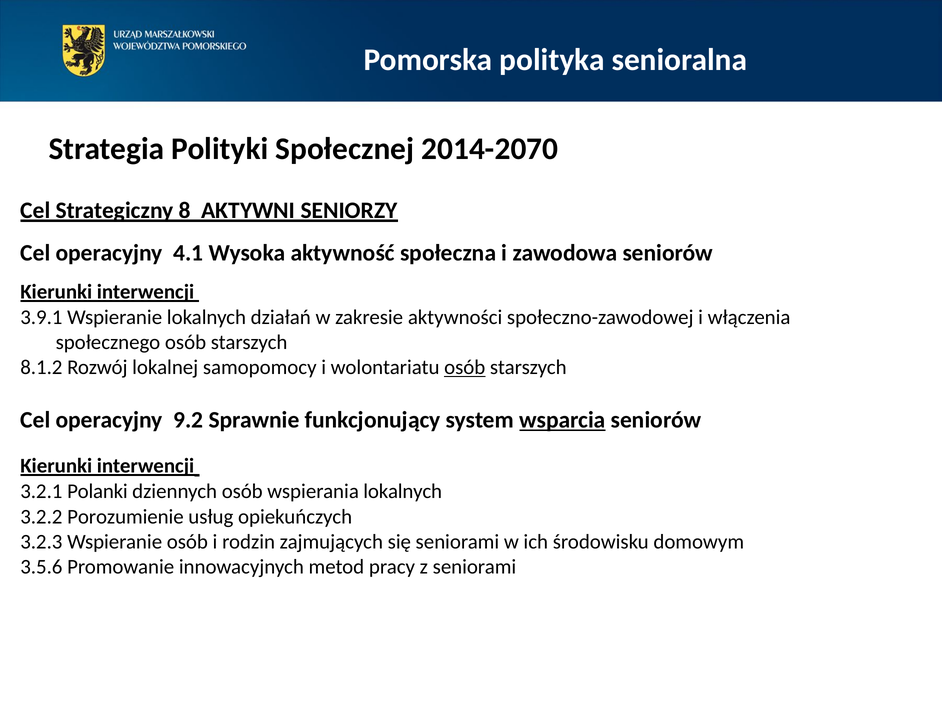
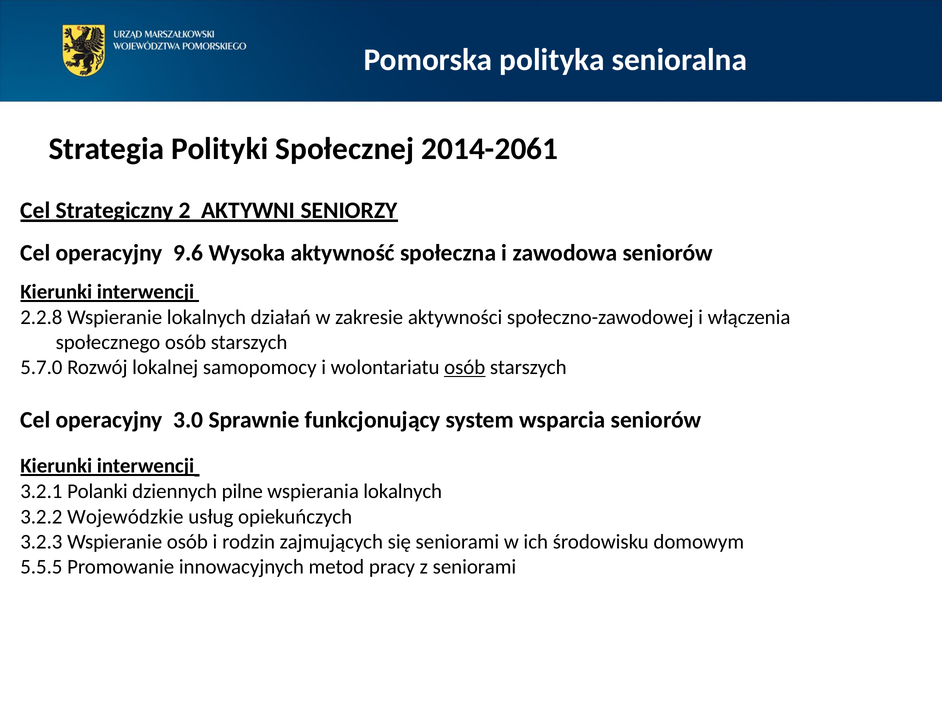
2014-2070: 2014-2070 -> 2014-2061 (490, 149)
8: 8 -> 2 (185, 210)
4.1: 4.1 -> 9.6 (188, 253)
3.9.1: 3.9.1 -> 2.2.8 (41, 317)
8.1.2: 8.1.2 -> 5.7.0 (41, 367)
9.2: 9.2 -> 3.0 (188, 420)
wsparcia underline: present -> none (562, 420)
dziennych osób: osób -> pilne (242, 491)
Porozumienie: Porozumienie -> Wojewódzkie (125, 516)
3.5.6: 3.5.6 -> 5.5.5 (41, 567)
